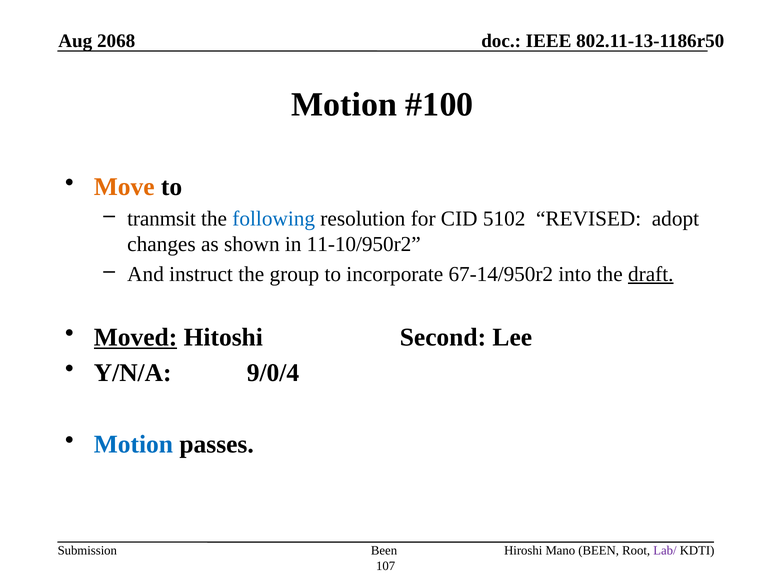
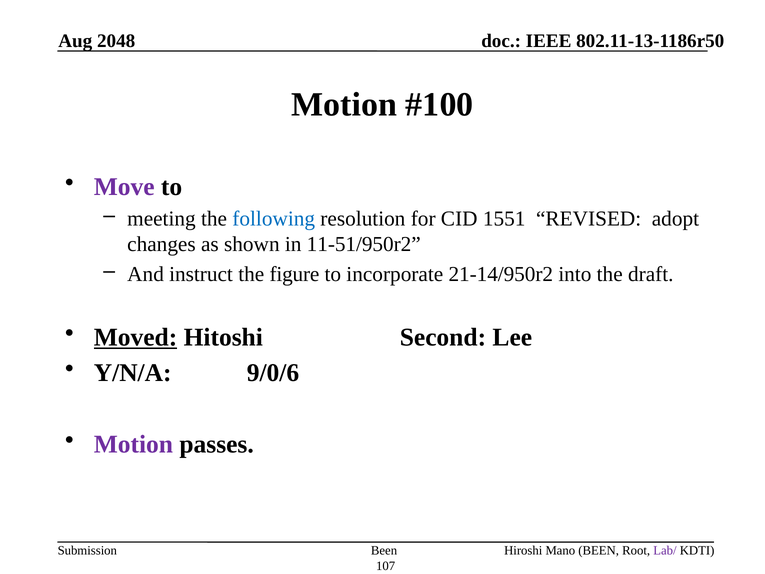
2068: 2068 -> 2048 (116, 41)
Move colour: orange -> purple (124, 187)
tranmsit: tranmsit -> meeting (161, 219)
5102: 5102 -> 1551 (504, 219)
11-10/950r2: 11-10/950r2 -> 11-51/950r2 (364, 244)
group: group -> figure (294, 274)
67-14/950r2: 67-14/950r2 -> 21-14/950r2 (501, 274)
draft underline: present -> none (651, 274)
9/0/4: 9/0/4 -> 9/0/6 (273, 373)
Motion colour: blue -> purple (133, 444)
